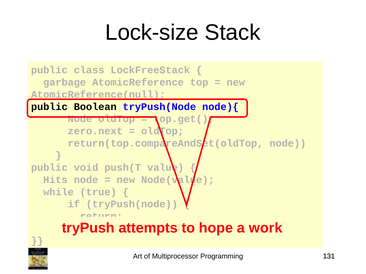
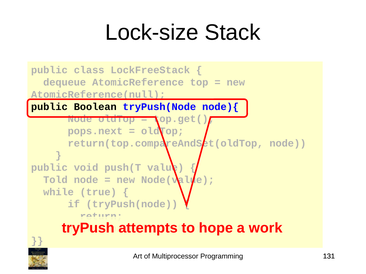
garbage: garbage -> dequeue (65, 82)
zero.next: zero.next -> pops.next (95, 131)
Hits: Hits -> Told (55, 180)
